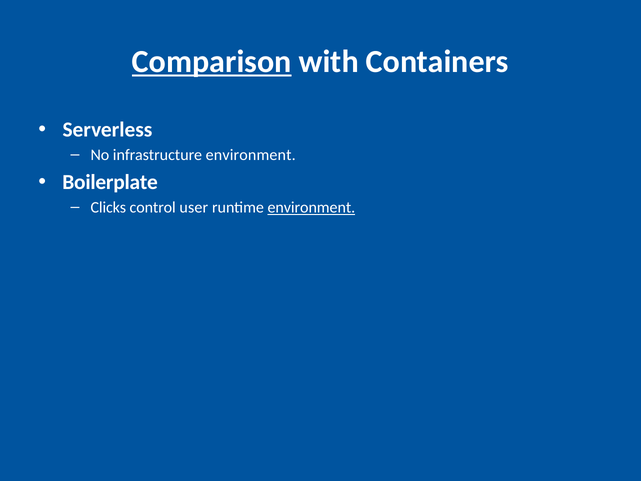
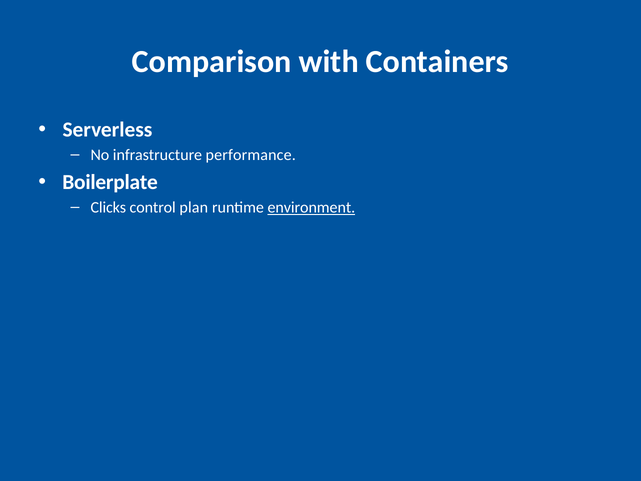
Comparison underline: present -> none (212, 62)
infrastructure environment: environment -> performance (251, 155)
user: user -> plan (194, 207)
